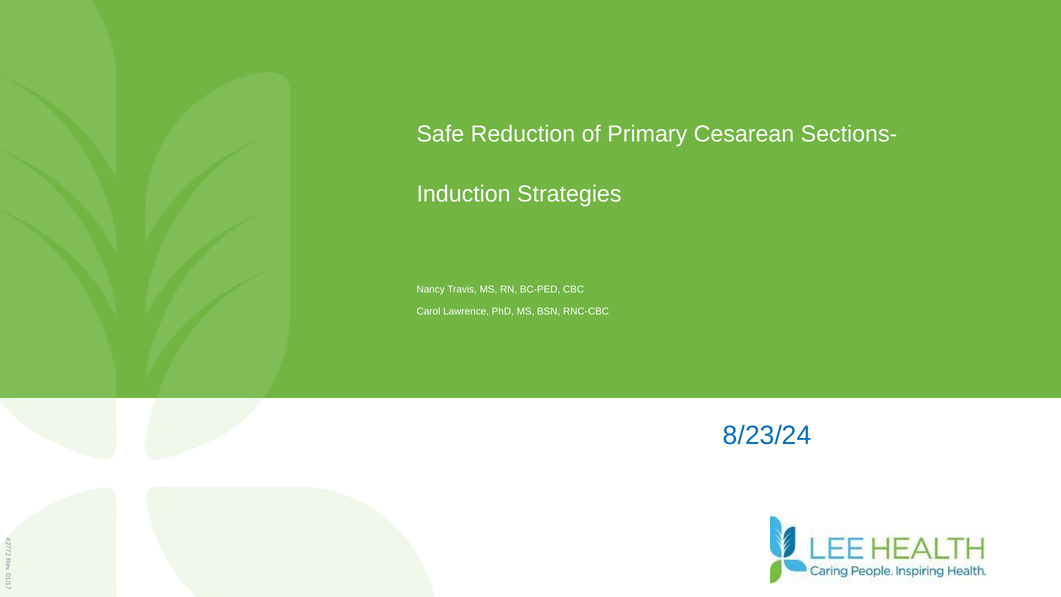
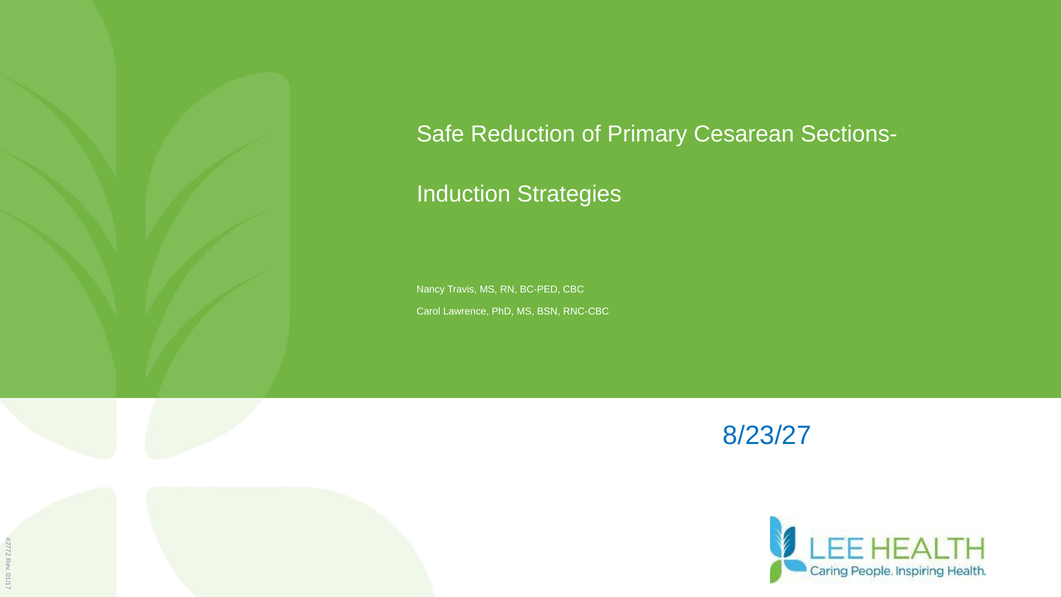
8/23/24: 8/23/24 -> 8/23/27 (767, 435)
